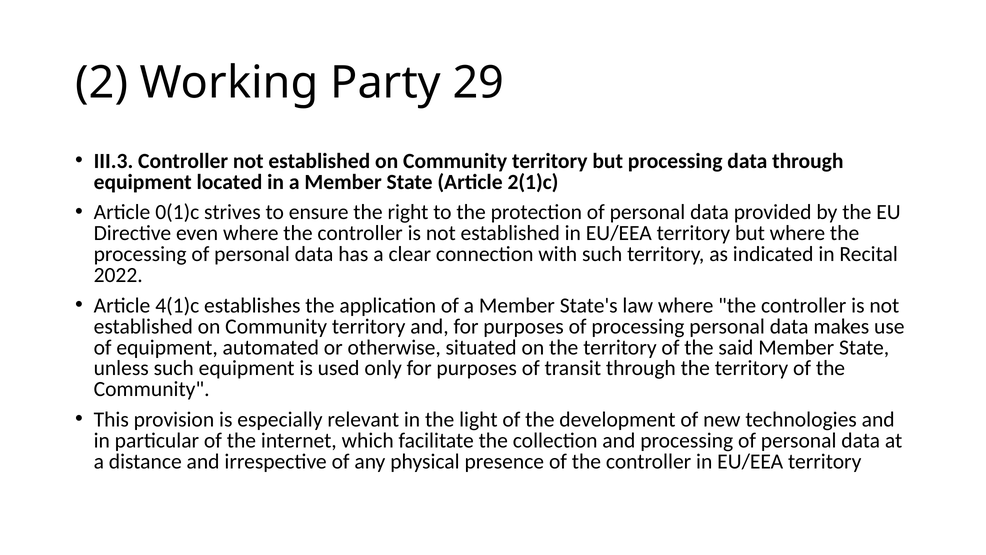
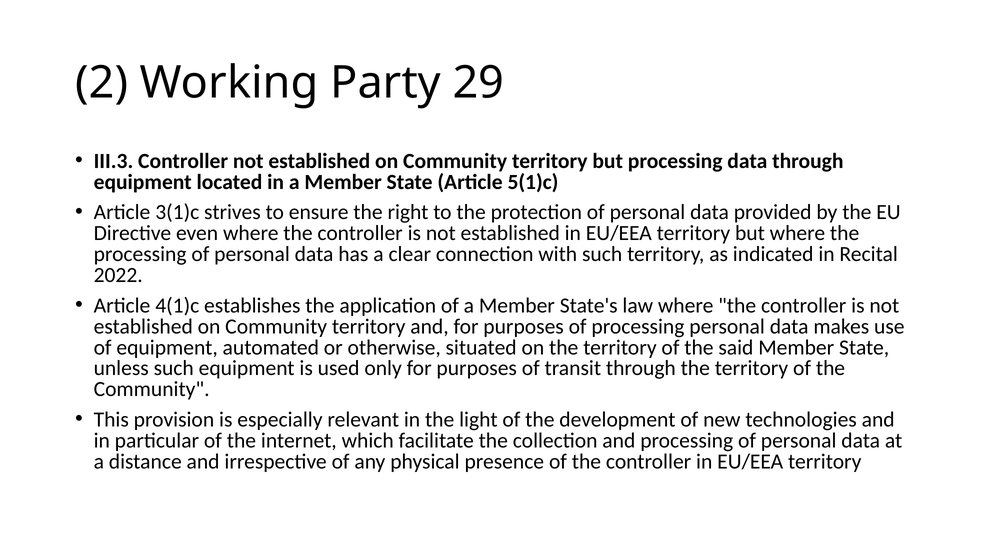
2(1)c: 2(1)c -> 5(1)c (533, 182)
0(1)c: 0(1)c -> 3(1)c (177, 212)
